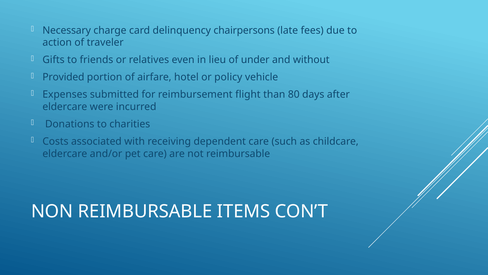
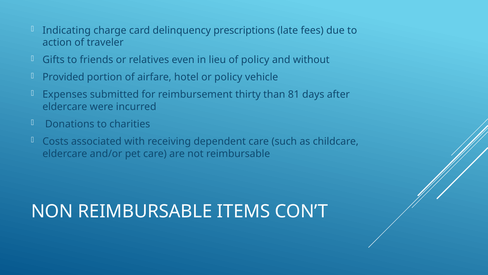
Necessary: Necessary -> Indicating (67, 30)
chairpersons: chairpersons -> prescriptions (244, 30)
of under: under -> policy (255, 60)
flight: flight -> thirty (248, 94)
80: 80 -> 81 (294, 94)
